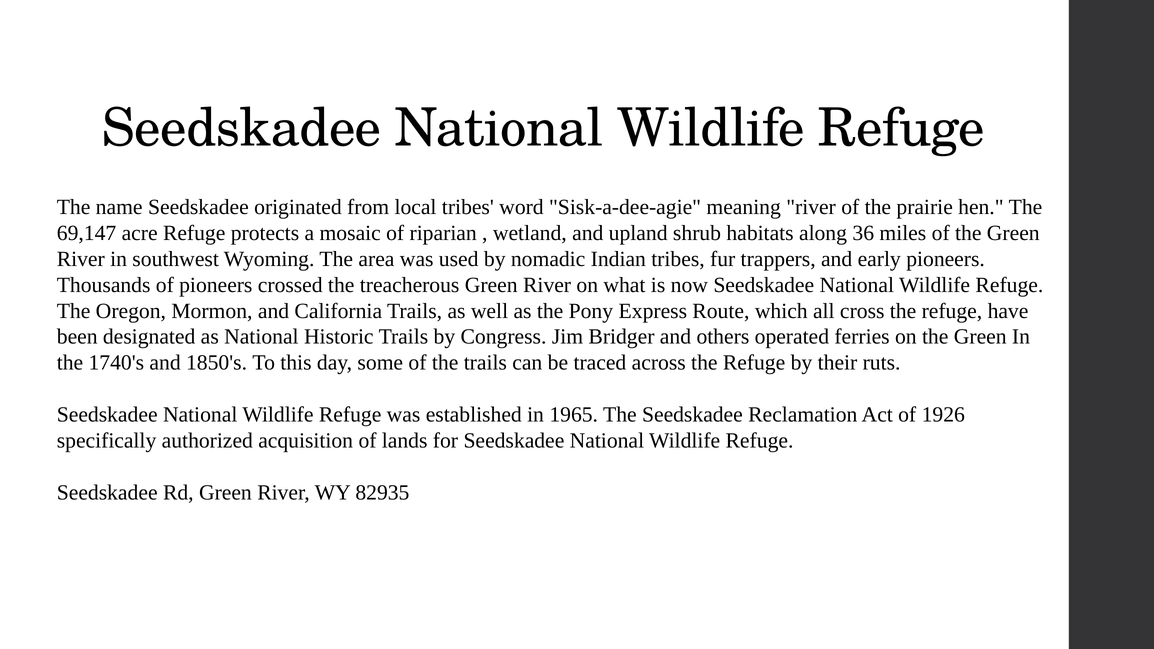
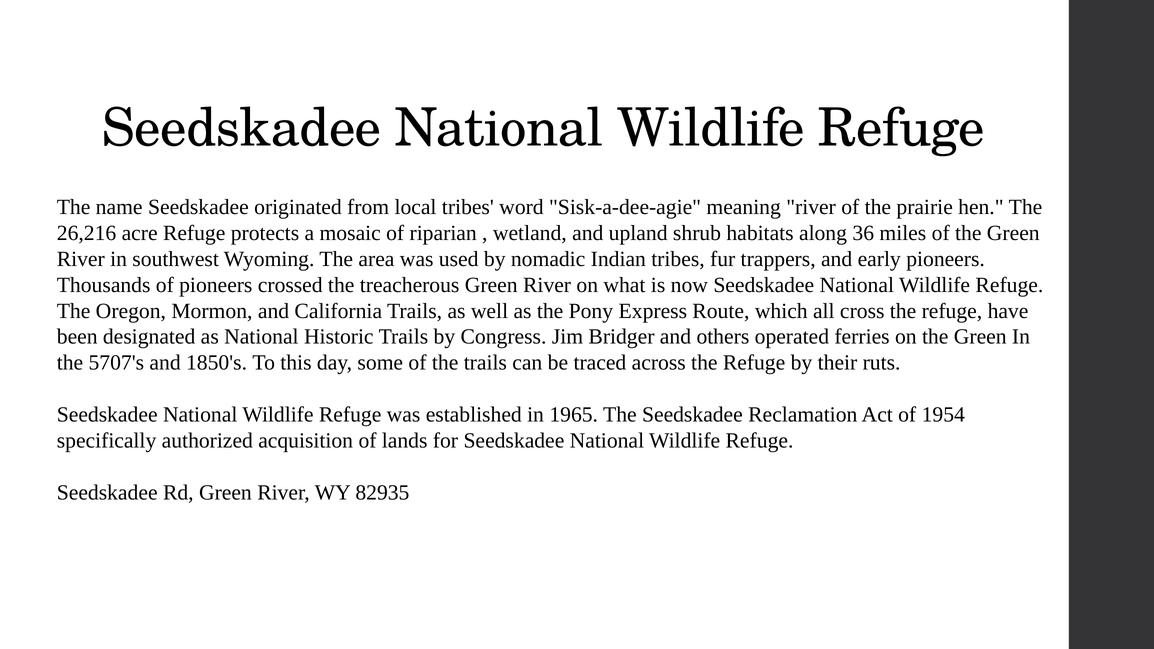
69,147: 69,147 -> 26,216 (87, 233)
1740's: 1740's -> 5707's (116, 363)
1926: 1926 -> 1954 (943, 415)
